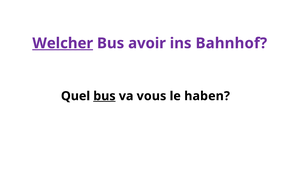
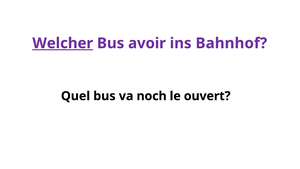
bus underline: present -> none (104, 96)
vous: vous -> noch (152, 96)
haben: haben -> ouvert (207, 96)
